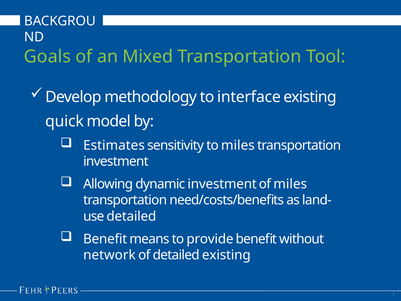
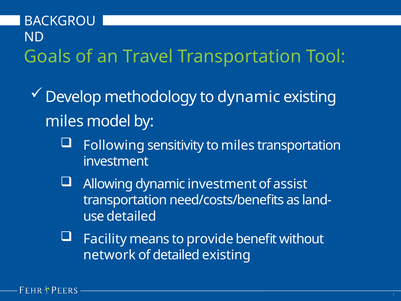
Mixed: Mixed -> Travel (148, 57)
to interface: interface -> dynamic (249, 97)
quick: quick -> miles (65, 121)
Estimates: Estimates -> Following (114, 145)
of miles: miles -> assist (290, 184)
Benefit: Benefit -> Facility (105, 239)
